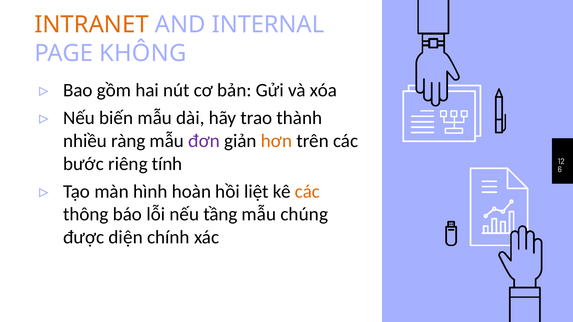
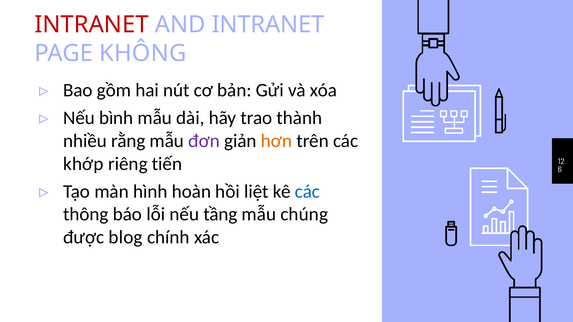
INTRANET colour: orange -> red (92, 25)
AND INTERNAL: INTERNAL -> INTRANET (268, 25)
biến: biến -> bình (116, 118)
ràng: ràng -> rằng (128, 141)
bước: bước -> khớp (83, 164)
tính: tính -> tiến (167, 164)
các colour: orange -> blue (307, 192)
diện: diện -> blog (126, 237)
